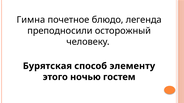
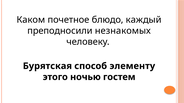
Гимна: Гимна -> Каком (31, 20)
легенда: легенда -> каждый (144, 20)
осторожный: осторожный -> незнакомых (123, 31)
